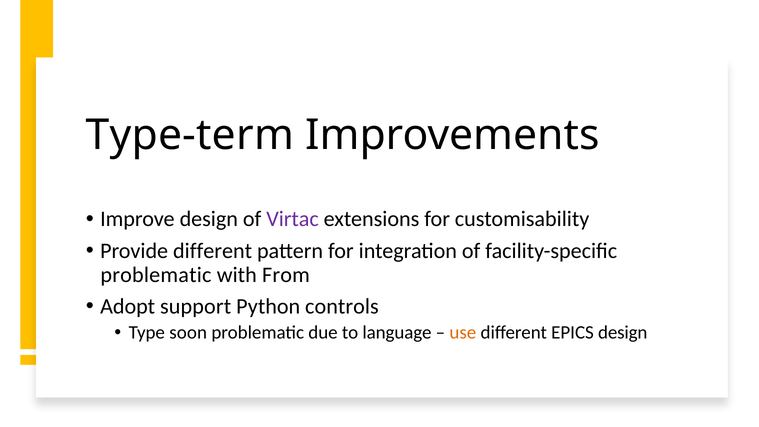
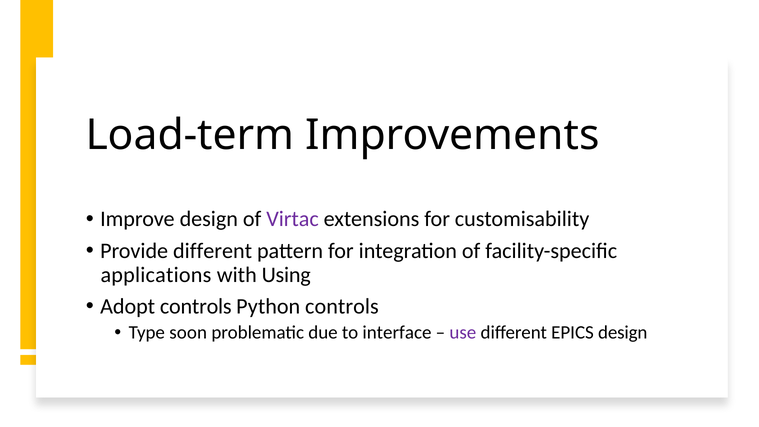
Type-term: Type-term -> Load-term (190, 135)
problematic: problematic -> applications (156, 275)
From: From -> Using (286, 275)
Adopt support: support -> controls (196, 306)
language: language -> interface (397, 333)
use colour: orange -> purple (463, 333)
